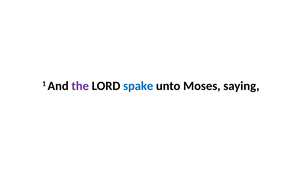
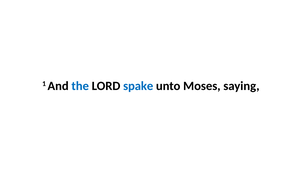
the colour: purple -> blue (80, 86)
